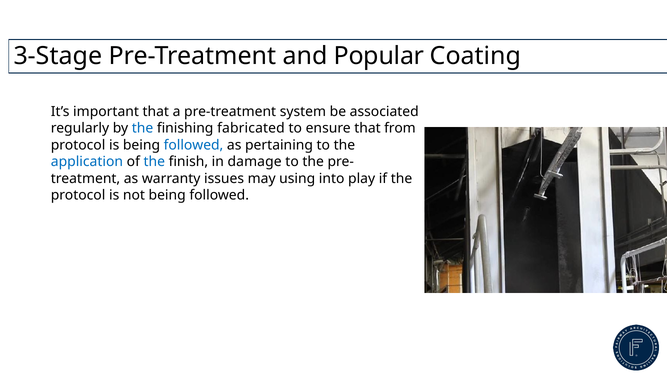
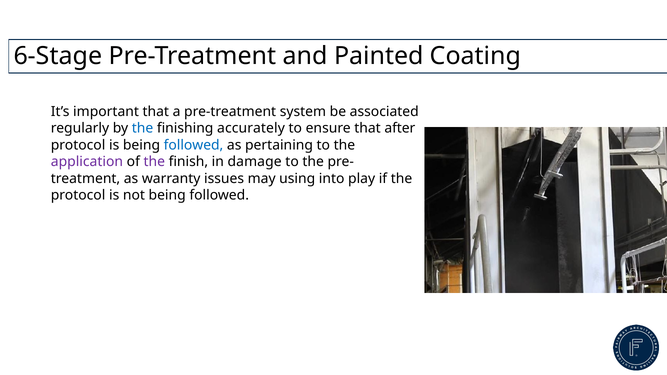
3-Stage: 3-Stage -> 6-Stage (58, 56)
Popular: Popular -> Painted (379, 56)
fabricated: fabricated -> accurately (251, 128)
from: from -> after (400, 128)
application colour: blue -> purple (87, 162)
the colour: blue -> purple (154, 162)
